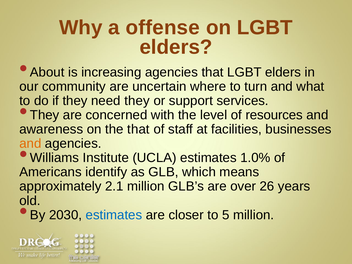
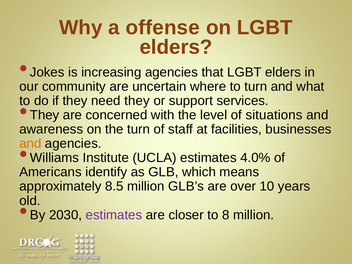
About: About -> Jokes (47, 72)
resources: resources -> situations (274, 115)
the that: that -> turn (139, 129)
1.0%: 1.0% -> 4.0% (255, 158)
2.1: 2.1 -> 8.5 (114, 186)
26: 26 -> 10 (267, 186)
estimates colour: blue -> purple (114, 215)
5: 5 -> 8 (226, 215)
